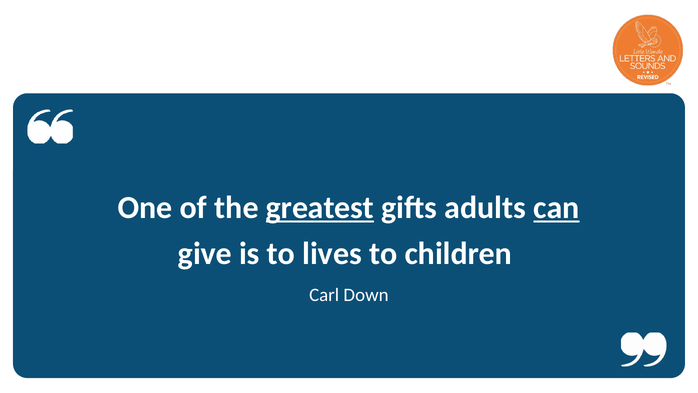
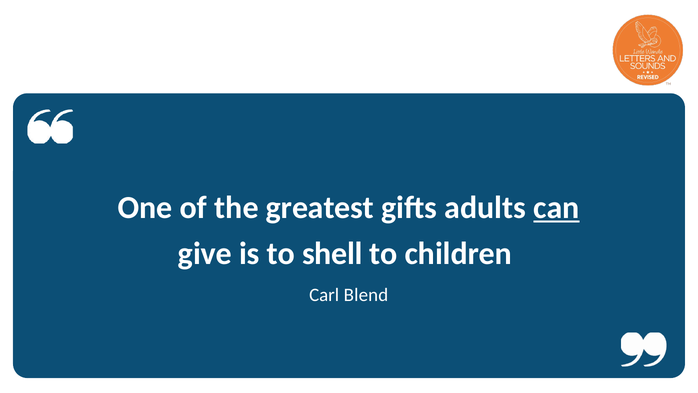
greatest underline: present -> none (320, 207)
lives: lives -> shell (332, 254)
Down: Down -> Blend (366, 295)
